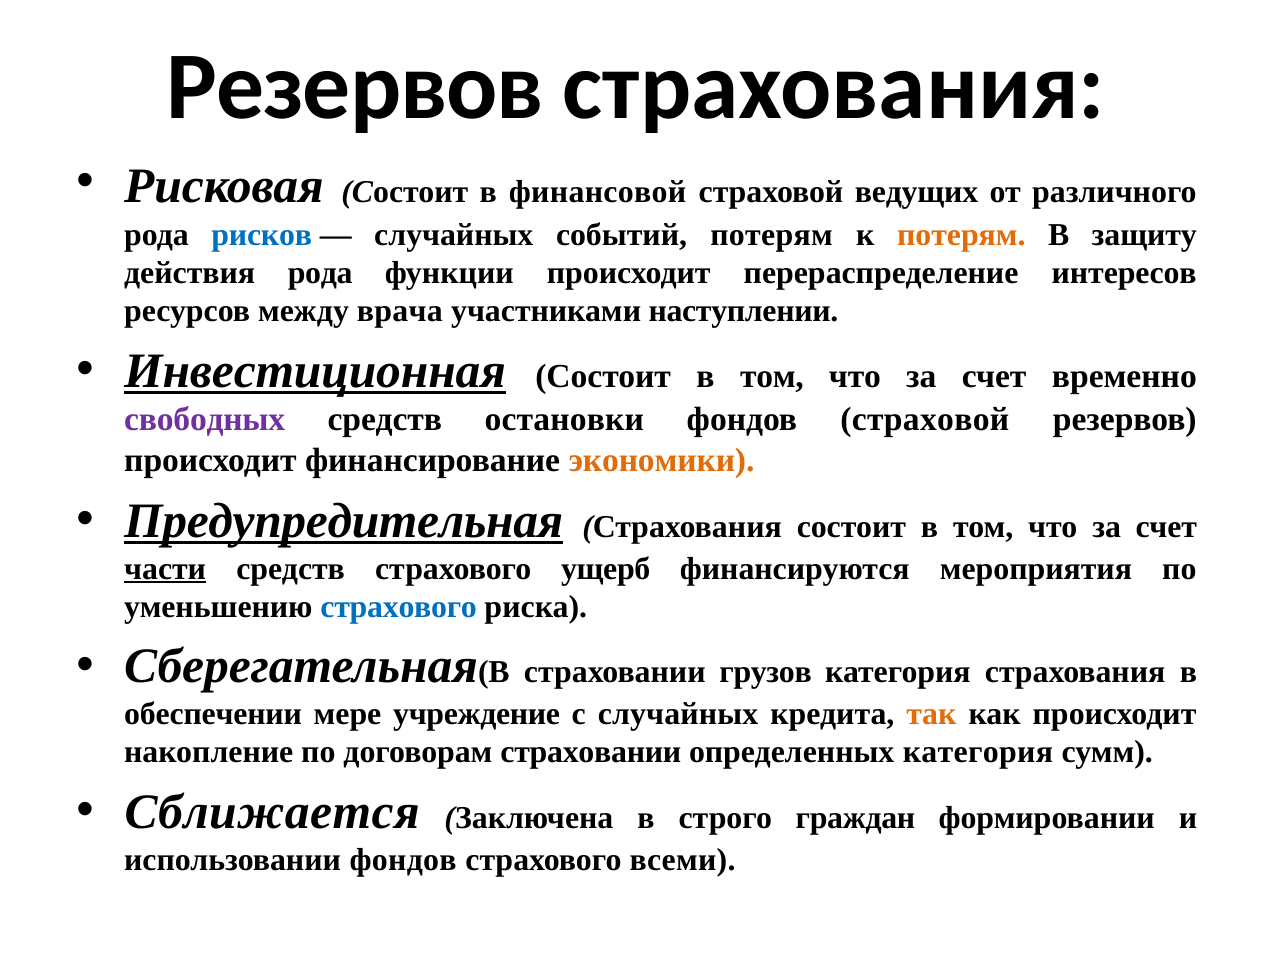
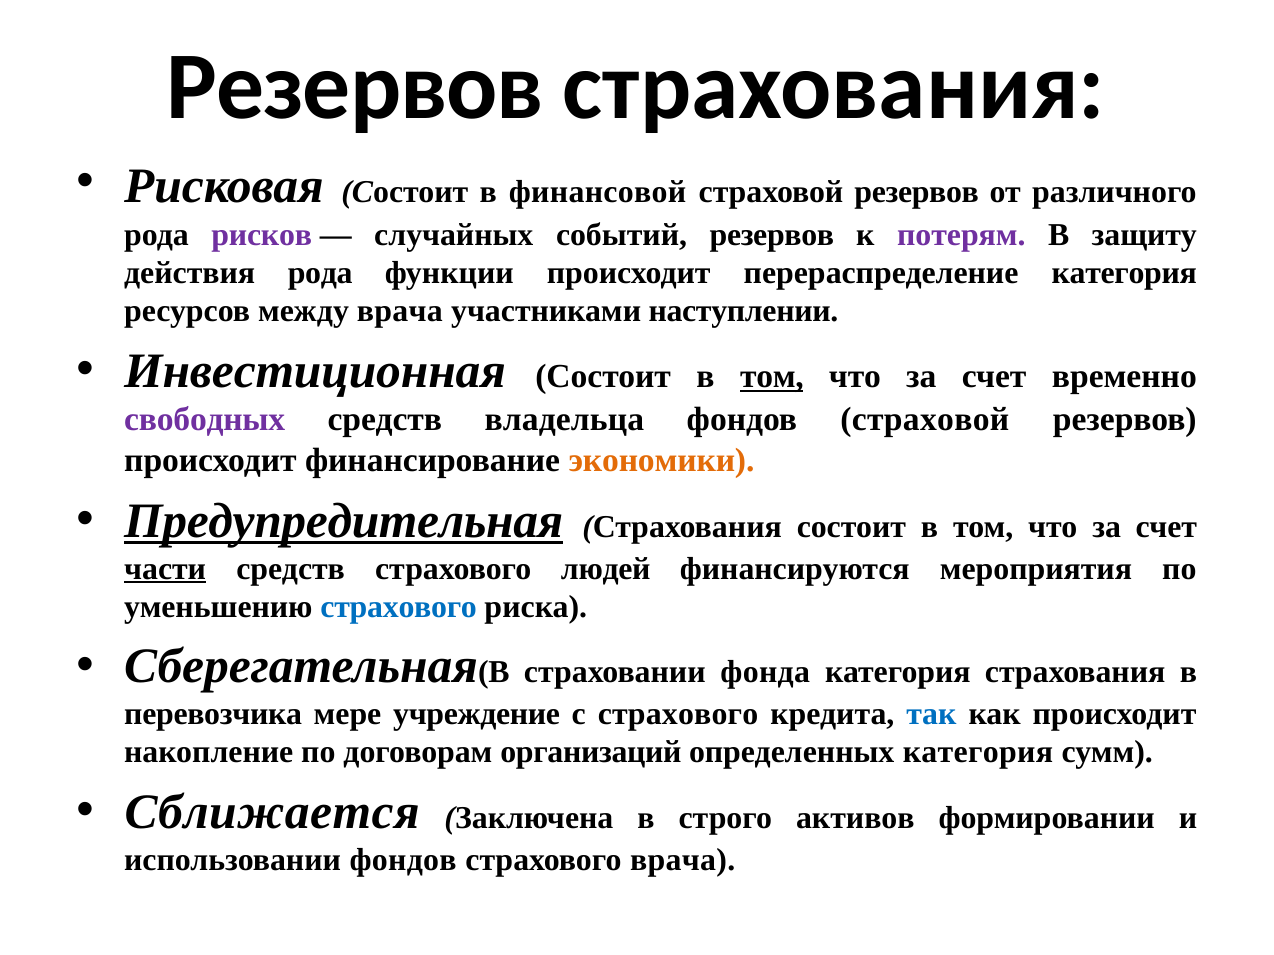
ведущих: ведущих -> резервов (917, 192)
рисков colour: blue -> purple (262, 235)
событий потерям: потерям -> резервов (772, 235)
потерям colour: orange -> purple (961, 235)
перераспределение интересов: интересов -> категория (1124, 273)
Инвестиционная underline: present -> none (315, 371)
том underline: none -> present (772, 377)
остановки: остановки -> владельца (564, 420)
ущерб: ущерб -> людей (606, 569)
грузов: грузов -> фонда (765, 673)
обеспечении: обеспечении -> перевозчика (213, 715)
с случайных: случайных -> страхового (678, 715)
так colour: orange -> blue (931, 715)
договорам страховании: страховании -> организаций (591, 753)
граждан: граждан -> активов (855, 818)
страхового всеми: всеми -> врача (683, 860)
